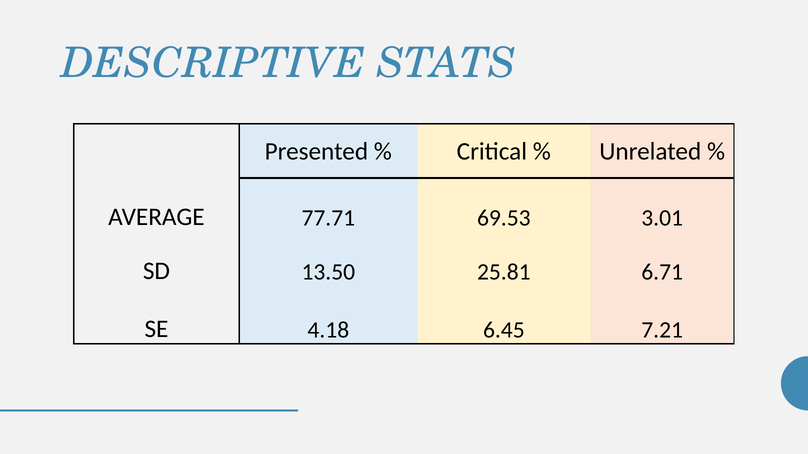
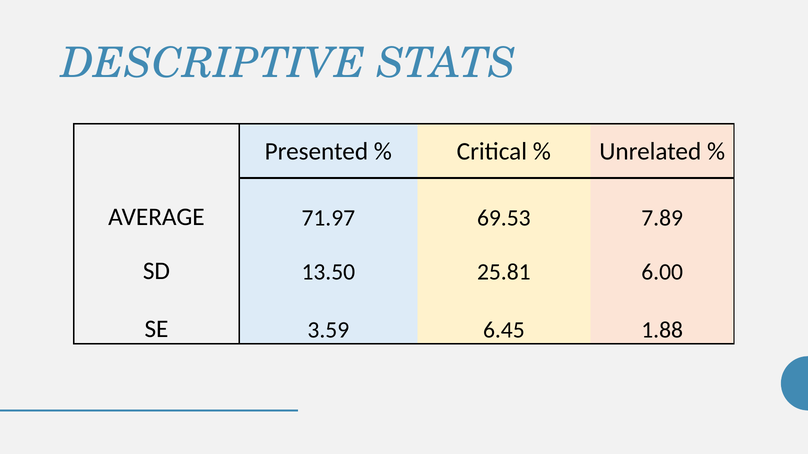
77.71: 77.71 -> 71.97 (328, 218)
3.01: 3.01 -> 7.89 (662, 218)
6.71: 6.71 -> 6.00 (662, 272)
4.18: 4.18 -> 3.59 (328, 330)
7.21: 7.21 -> 1.88 (662, 330)
